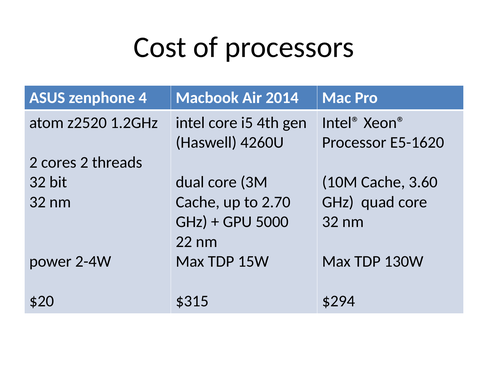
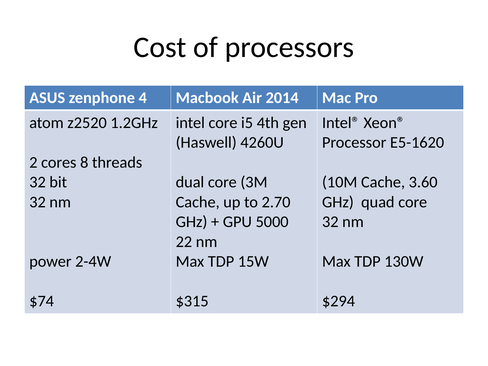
cores 2: 2 -> 8 (84, 162)
$20: $20 -> $74 (42, 301)
